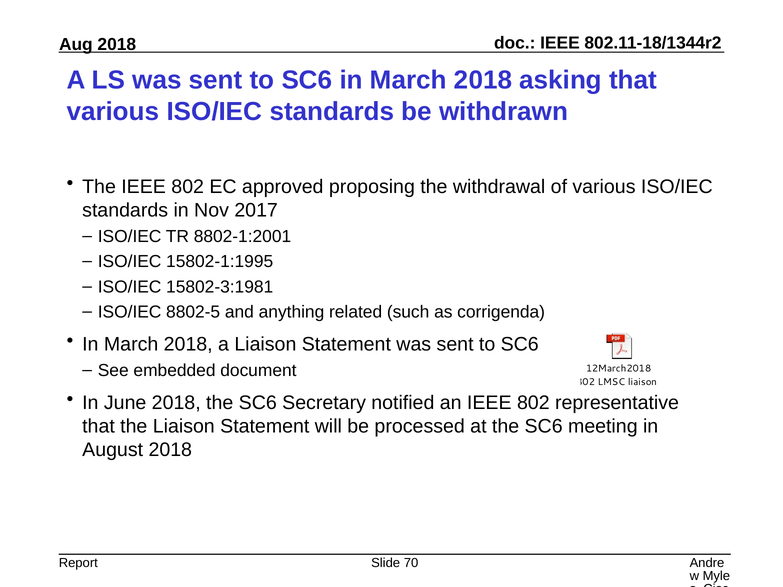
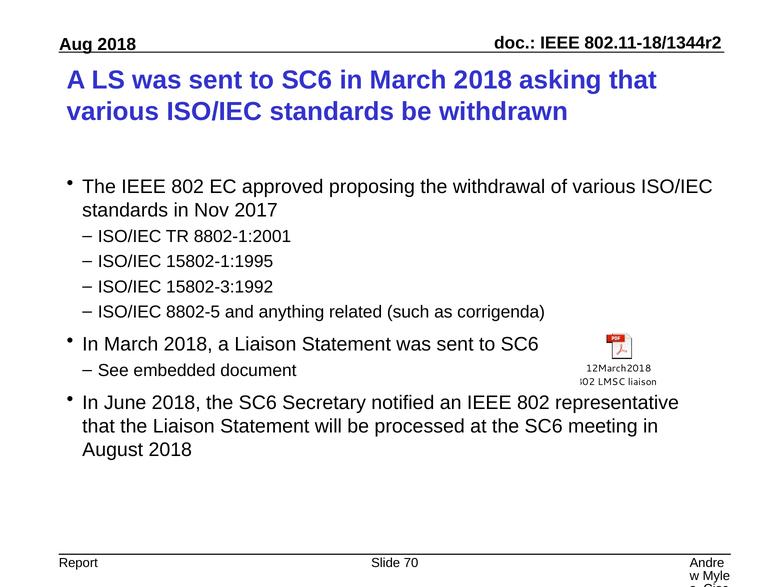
15802-3:1981: 15802-3:1981 -> 15802-3:1992 (220, 287)
